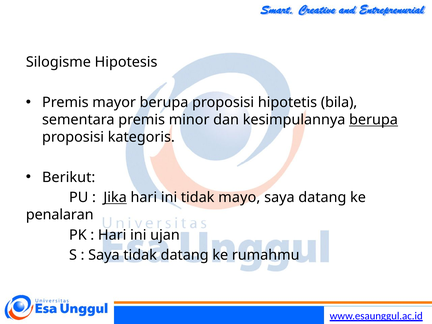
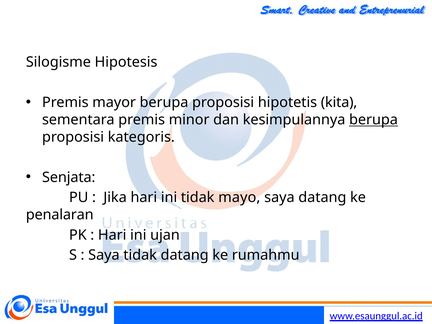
bila: bila -> kita (339, 102)
Berikut: Berikut -> Senjata (69, 177)
Jika underline: present -> none (115, 198)
